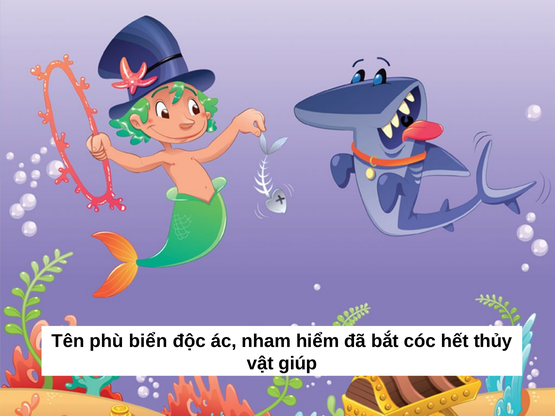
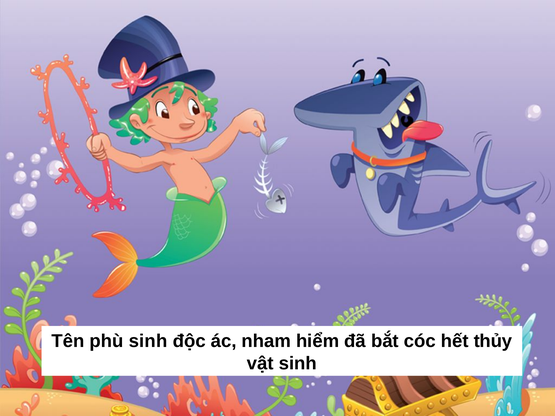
phù biển: biển -> sinh (148, 341)
vật giúp: giúp -> sinh (298, 363)
